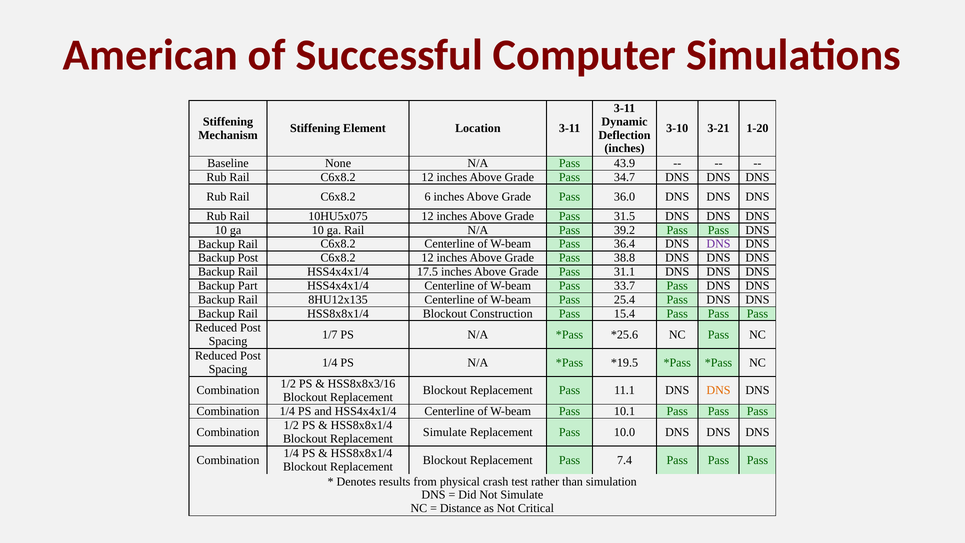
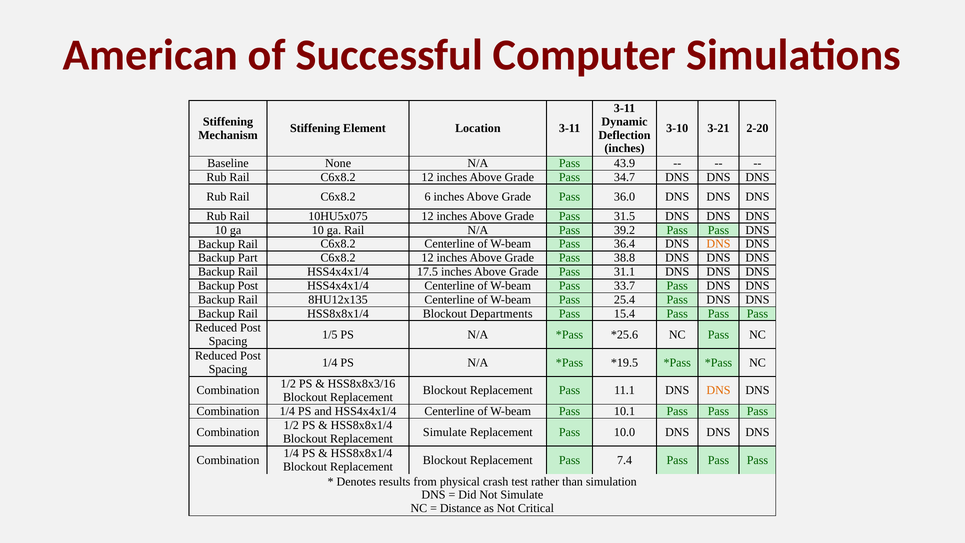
1-20: 1-20 -> 2-20 (757, 128)
DNS colour: purple -> orange (718, 244)
Backup Post: Post -> Part (248, 258)
Backup Part: Part -> Post (248, 286)
Construction: Construction -> Departments (501, 314)
1/7: 1/7 -> 1/5 (330, 335)
